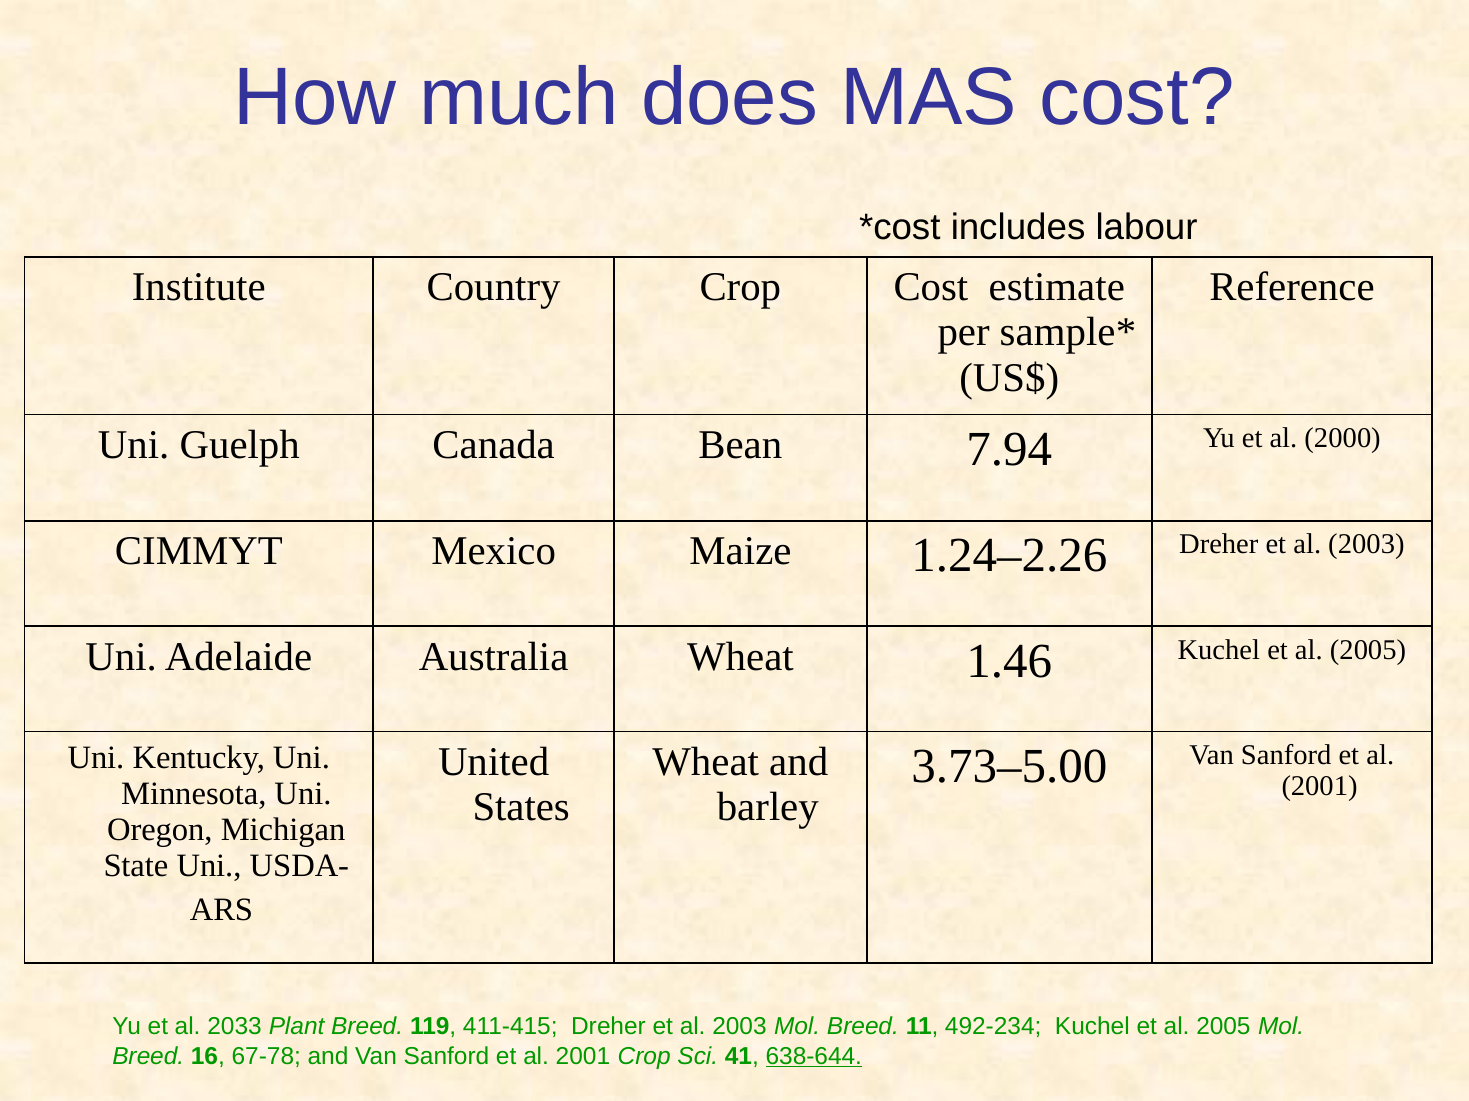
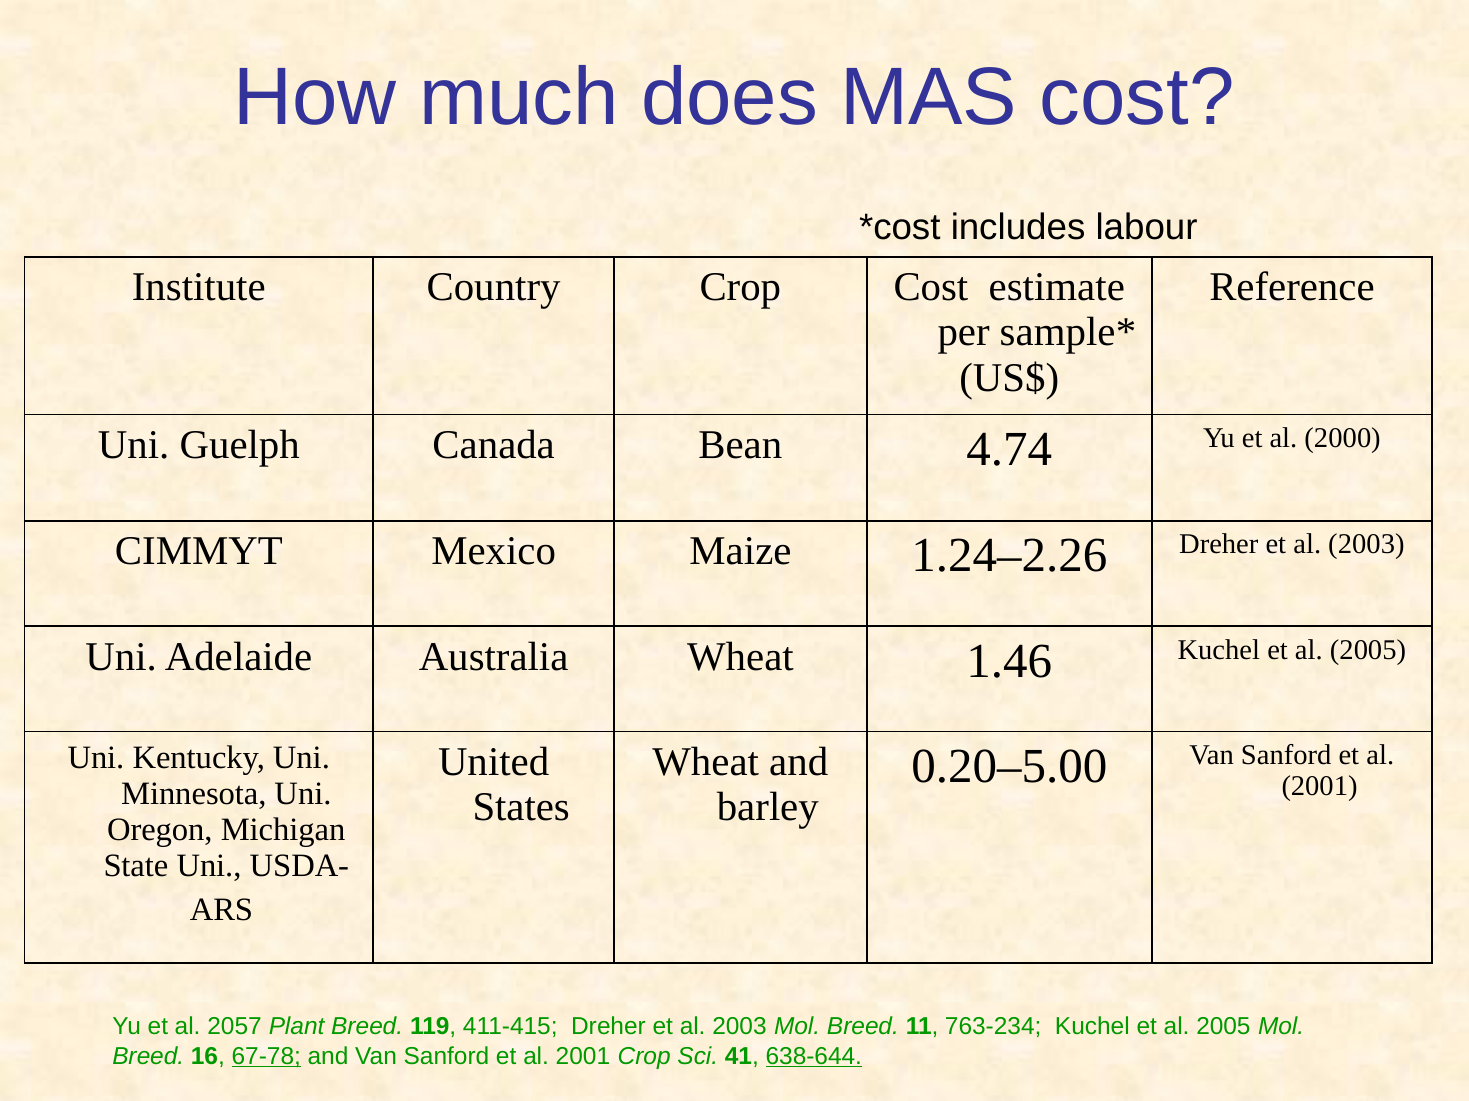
7.94: 7.94 -> 4.74 (1009, 450)
3.73–5.00: 3.73–5.00 -> 0.20–5.00 (1009, 767)
2033: 2033 -> 2057 (235, 1027)
492-234: 492-234 -> 763-234 (993, 1027)
67-78 underline: none -> present (266, 1057)
